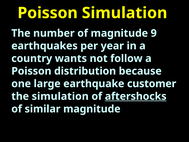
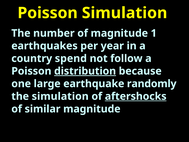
9: 9 -> 1 (154, 33)
wants: wants -> spend (71, 58)
distribution underline: none -> present (85, 71)
customer: customer -> randomly (152, 84)
